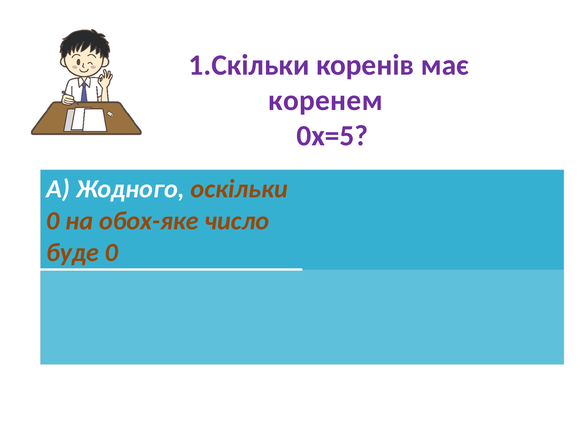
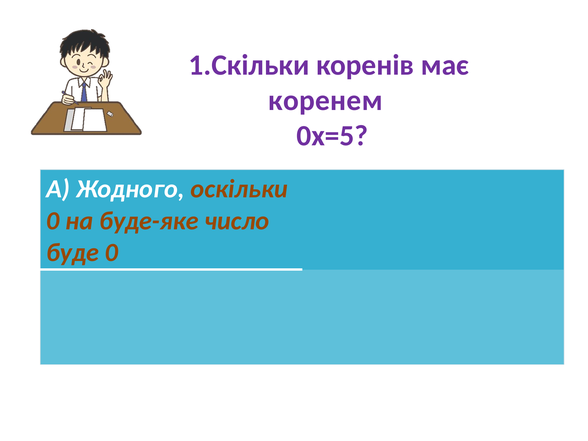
обох-яке: обох-яке -> буде-яке (149, 221)
